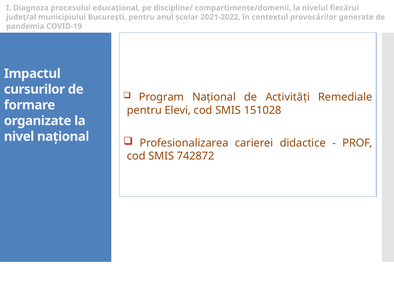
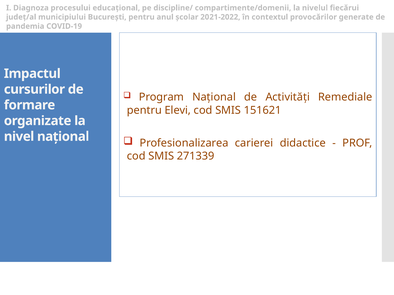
151028: 151028 -> 151621 (263, 110)
742872: 742872 -> 271339 (196, 156)
